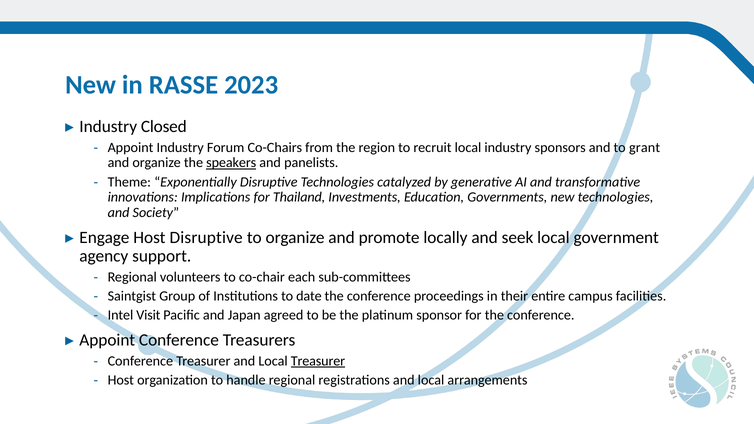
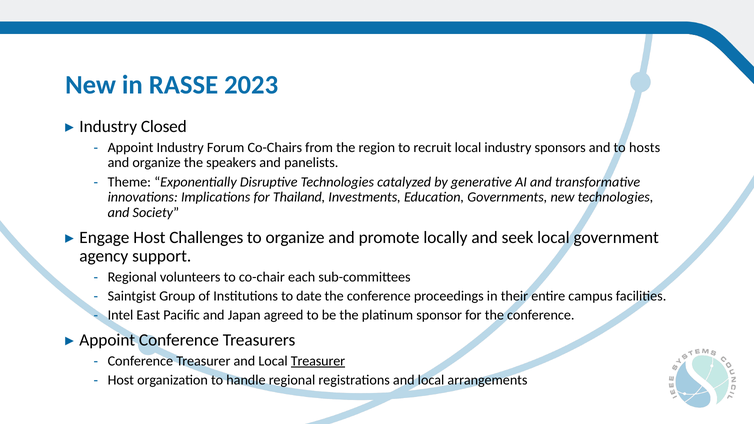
grant: grant -> hosts (645, 148)
speakers underline: present -> none (231, 163)
Host Disruptive: Disruptive -> Challenges (206, 237)
Visit: Visit -> East (148, 315)
